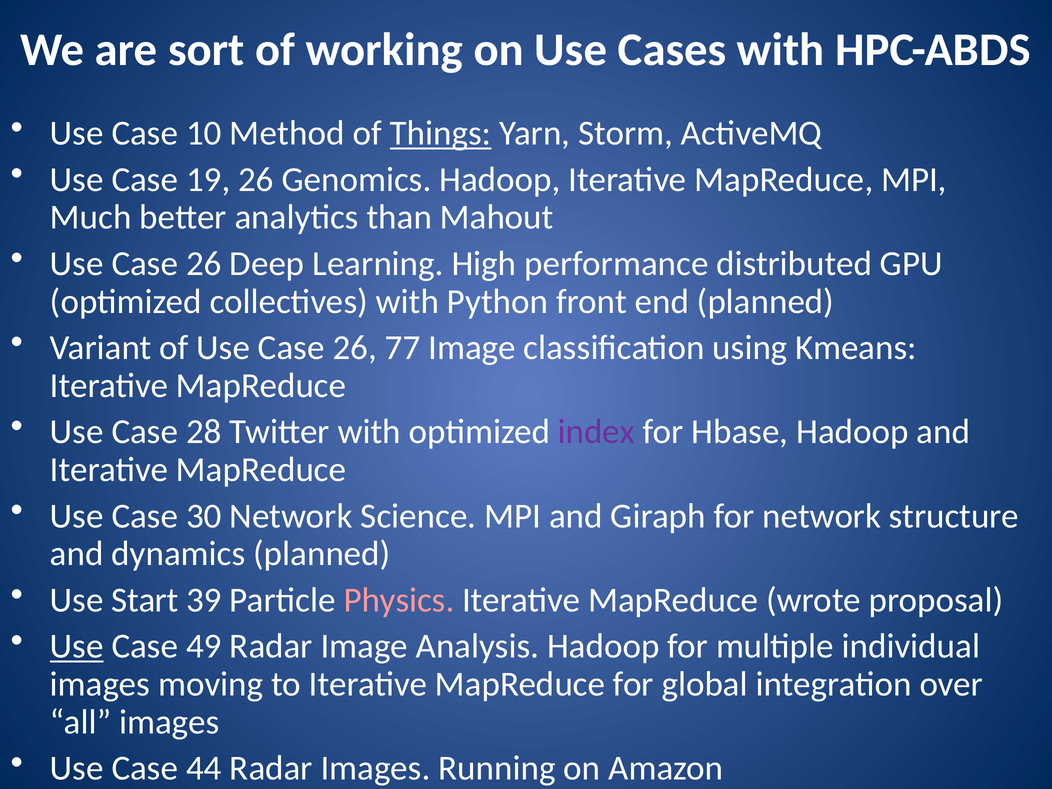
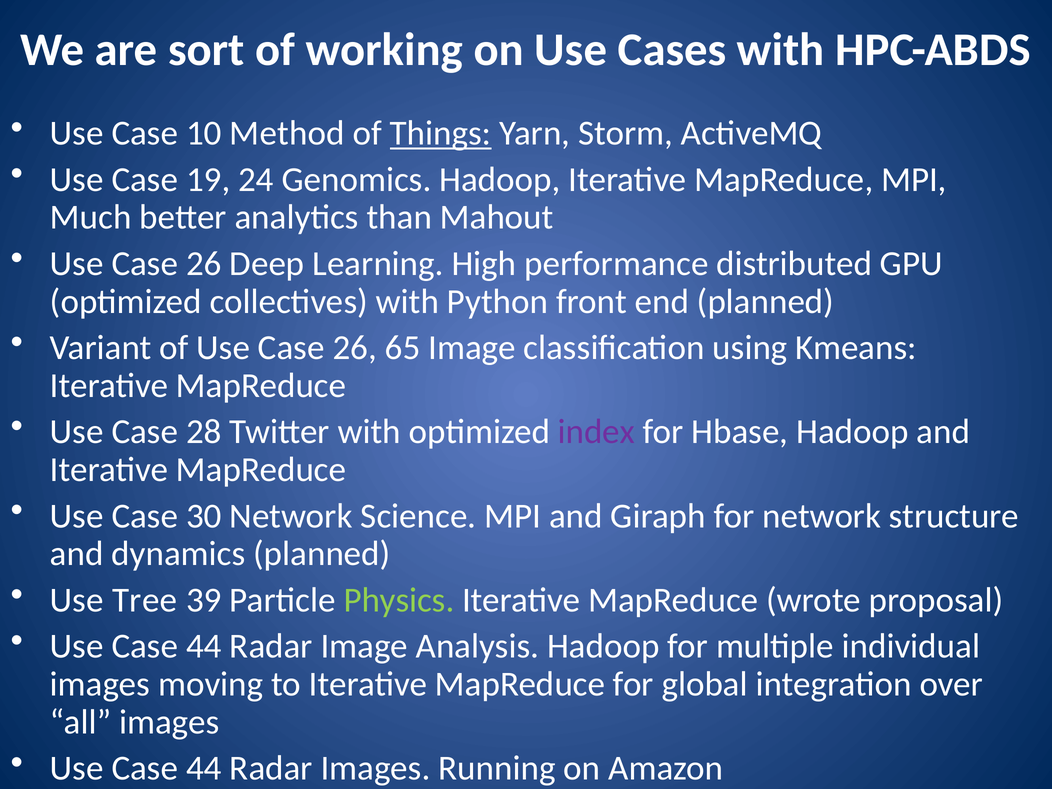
19 26: 26 -> 24 (256, 180)
77: 77 -> 65 (403, 348)
Start: Start -> Tree (145, 600)
Physics colour: pink -> light green (399, 600)
Use underline: present -> none (77, 646)
49: 49 -> 44 (204, 646)
